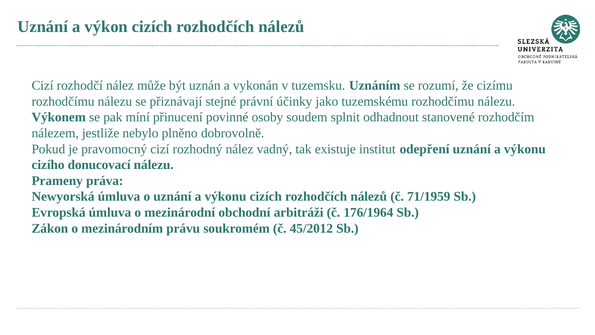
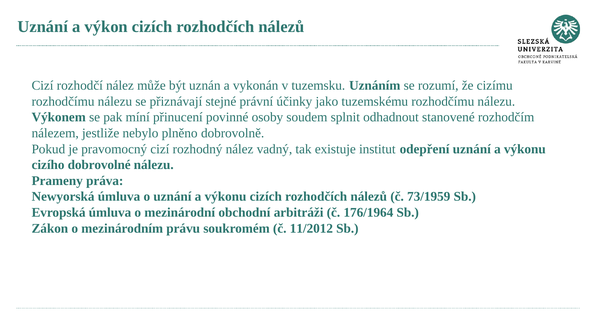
donucovací: donucovací -> dobrovolné (99, 165)
71/1959: 71/1959 -> 73/1959 (429, 196)
45/2012: 45/2012 -> 11/2012 (311, 228)
